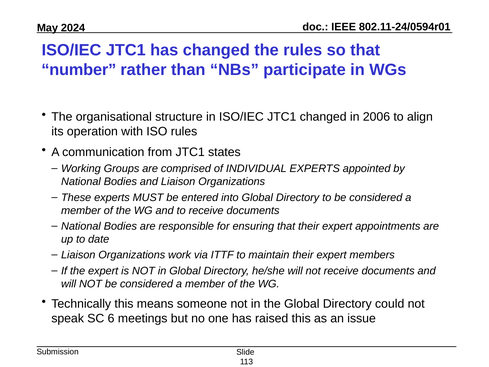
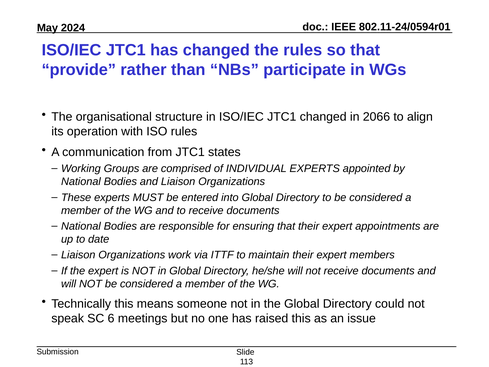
number: number -> provide (79, 70)
2006: 2006 -> 2066 (376, 117)
